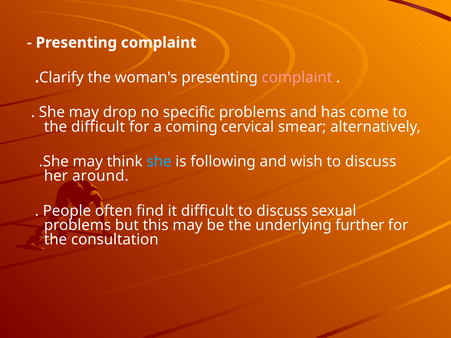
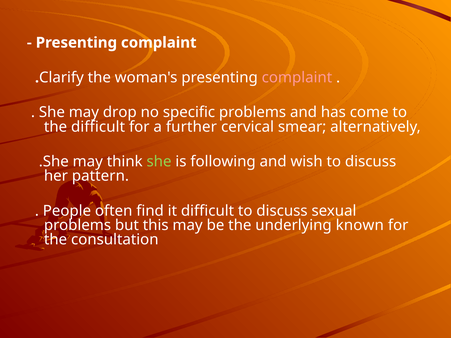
coming: coming -> further (191, 127)
she colour: light blue -> light green (159, 162)
around: around -> pattern (100, 176)
further: further -> known (360, 225)
